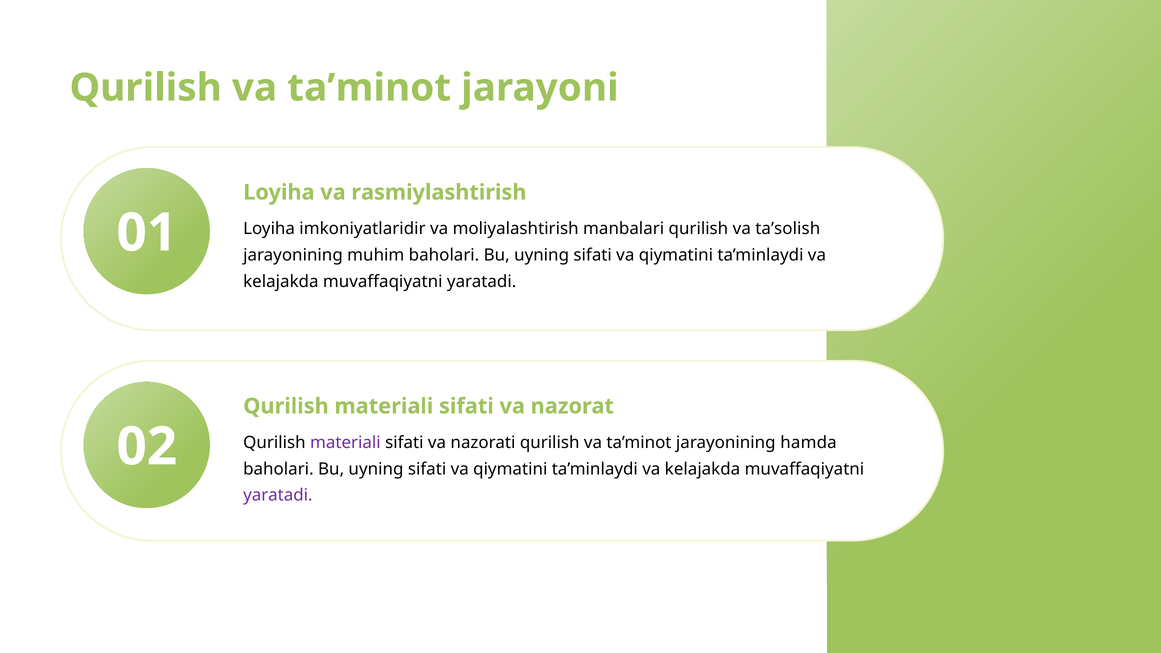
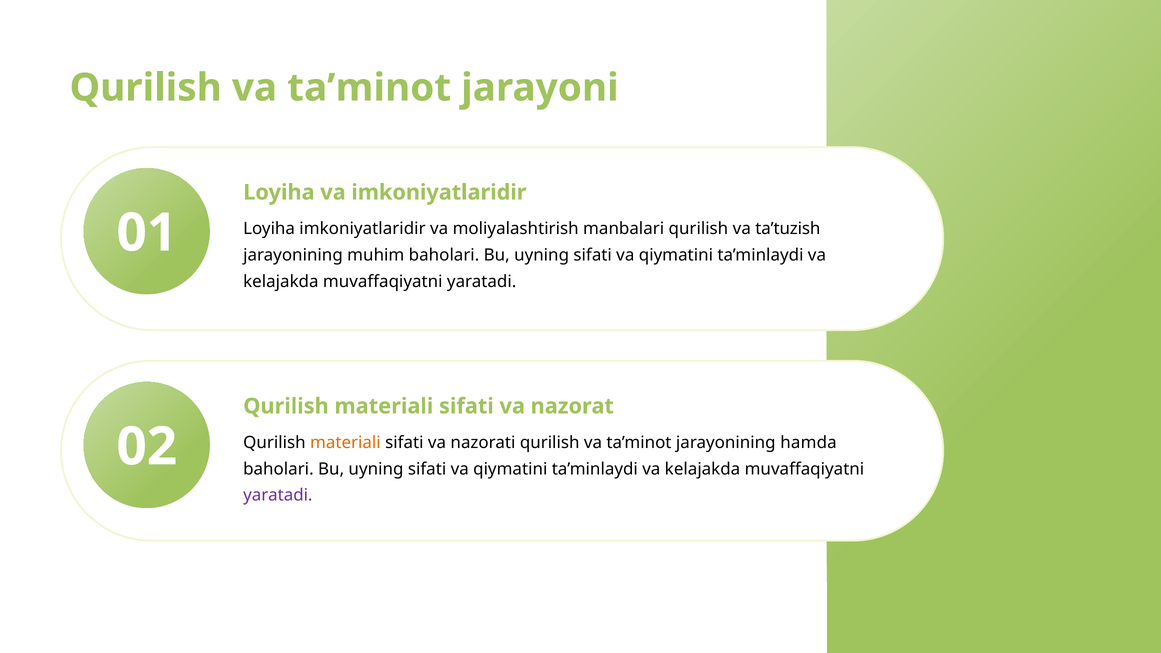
va rasmiylashtirish: rasmiylashtirish -> imkoniyatlaridir (439, 192)
ta’solish: ta’solish -> ta’tuzish (788, 229)
materiali colour: purple -> orange (345, 443)
